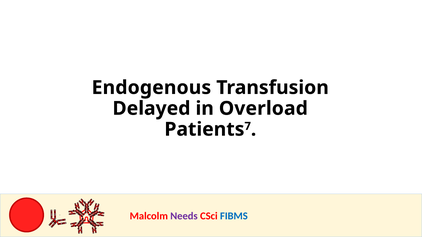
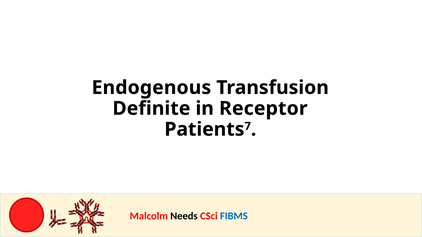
Delayed: Delayed -> Definite (151, 109)
Overload: Overload -> Receptor (263, 109)
Needs colour: purple -> black (184, 216)
